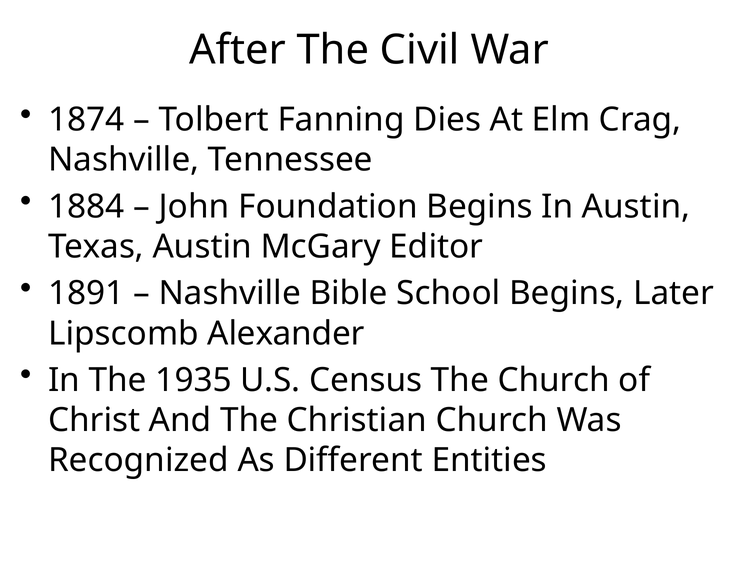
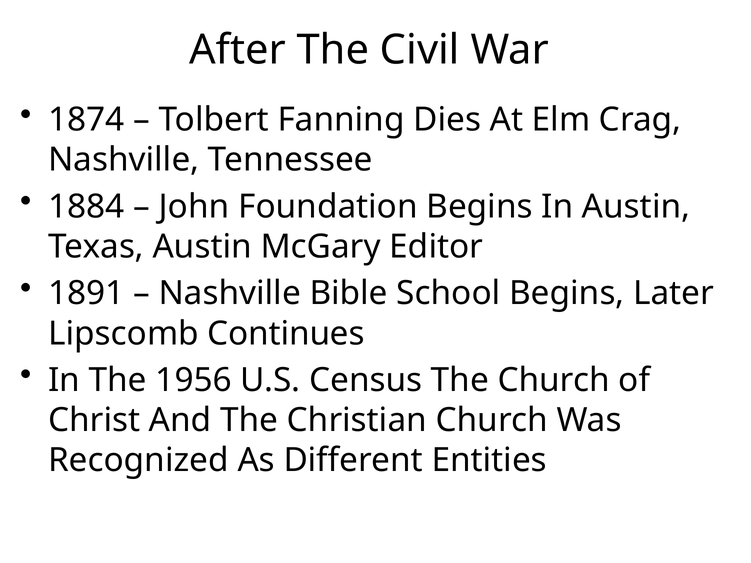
Alexander: Alexander -> Continues (286, 334)
1935: 1935 -> 1956 (194, 380)
